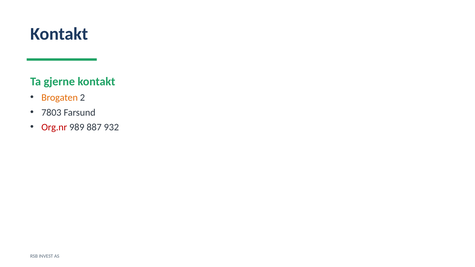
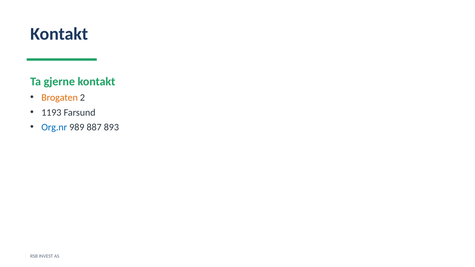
7803: 7803 -> 1193 (51, 113)
Org.nr colour: red -> blue (54, 127)
932: 932 -> 893 (111, 127)
